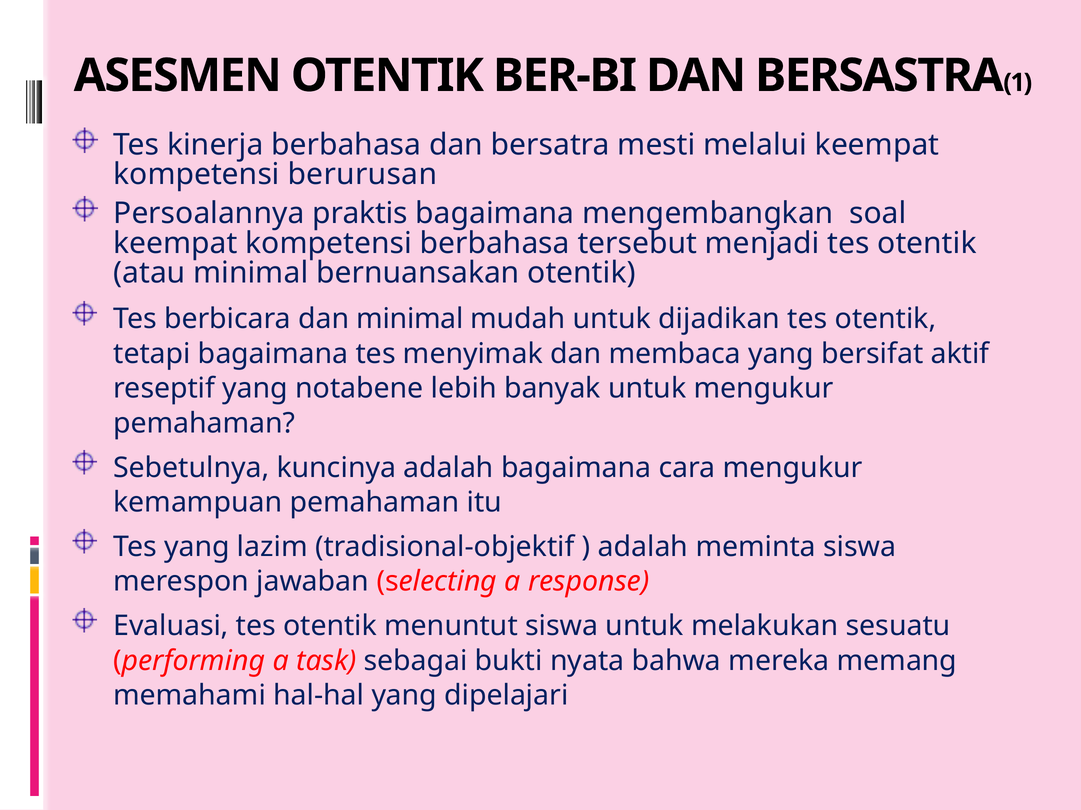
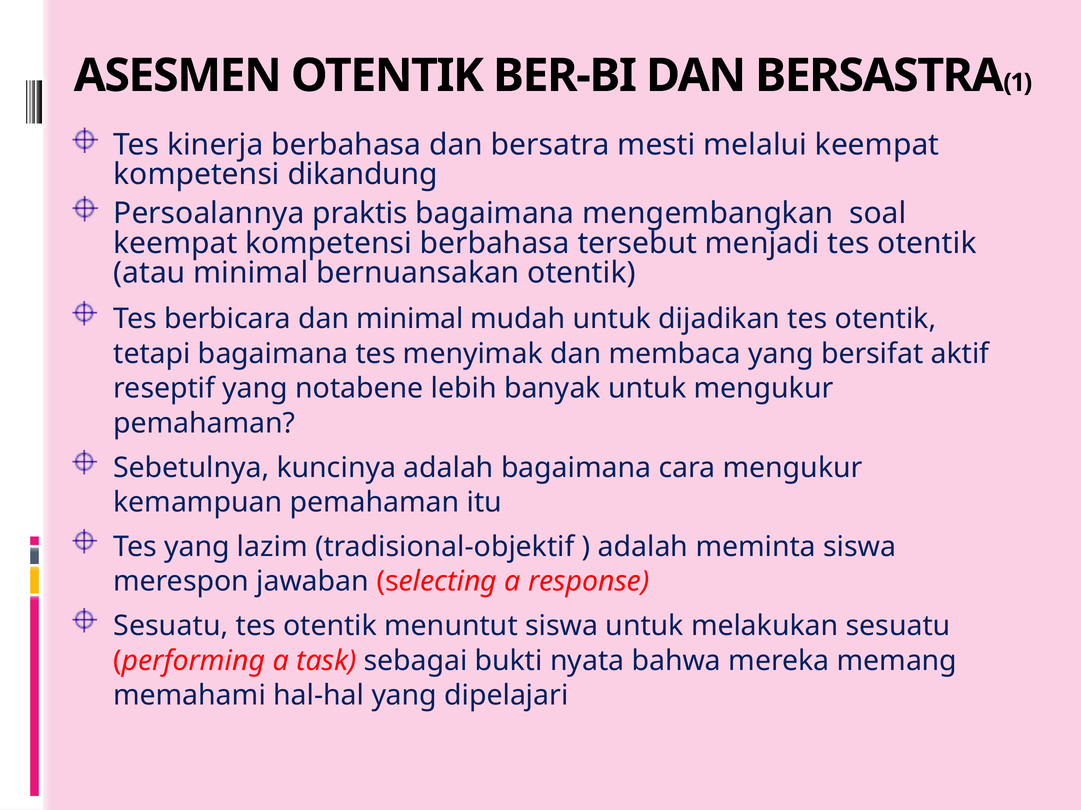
berurusan: berurusan -> dikandung (363, 175)
Evaluasi: Evaluasi -> Sesuatu (171, 626)
